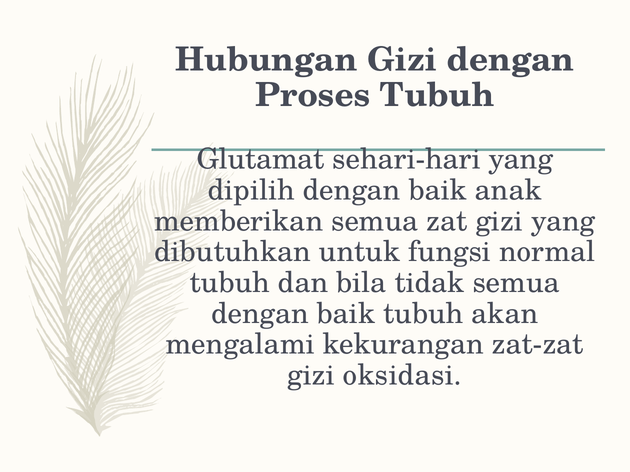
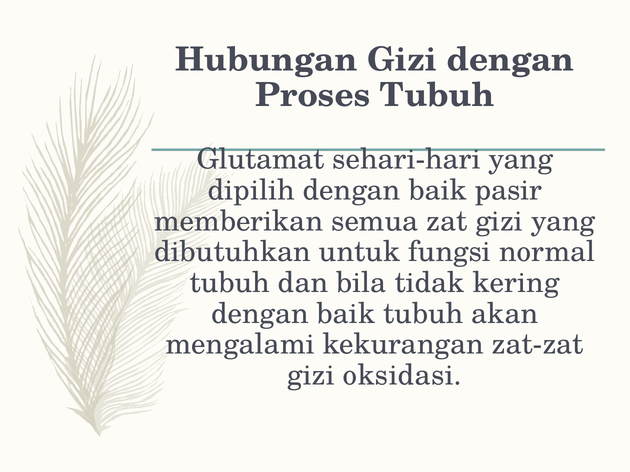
anak: anak -> pasir (508, 190)
tidak semua: semua -> kering (516, 283)
